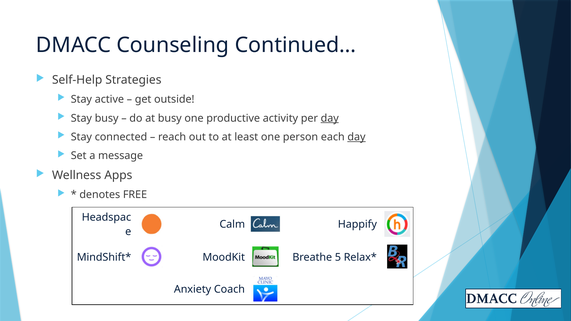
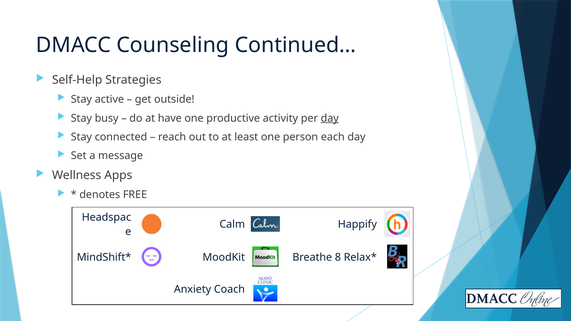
at busy: busy -> have (170, 118)
day underline: present -> none (356, 137)
5: 5 -> 8 (338, 257)
